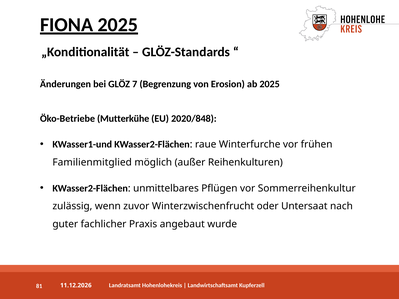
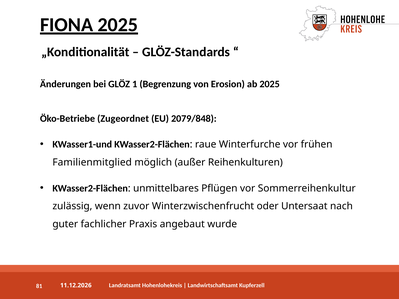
7: 7 -> 1 (135, 84)
Mutterkühe: Mutterkühe -> Zugeordnet (123, 119)
2020/848: 2020/848 -> 2079/848 (194, 119)
